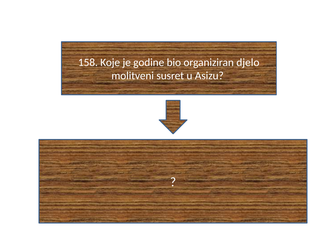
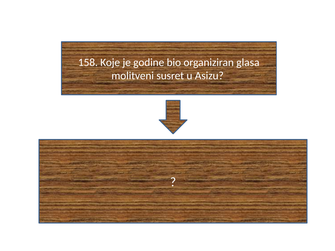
djelo: djelo -> glasa (248, 62)
